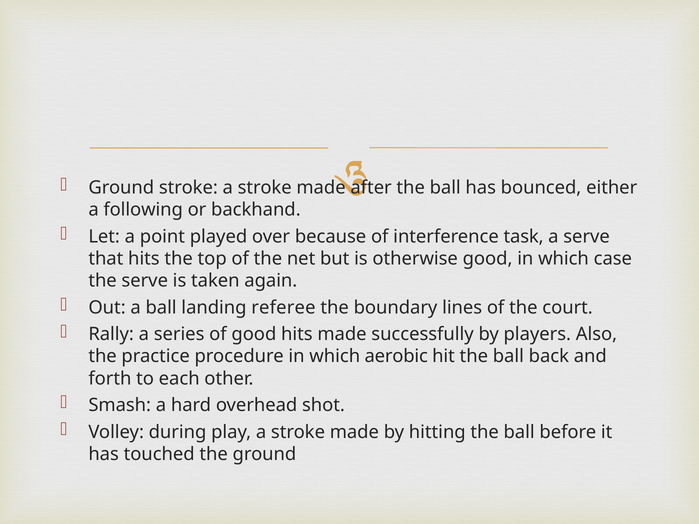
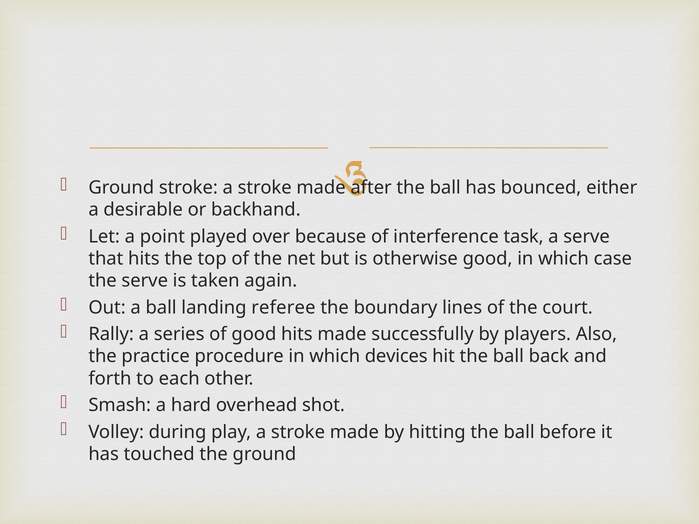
following: following -> desirable (143, 210)
aerobic: aerobic -> devices (396, 357)
